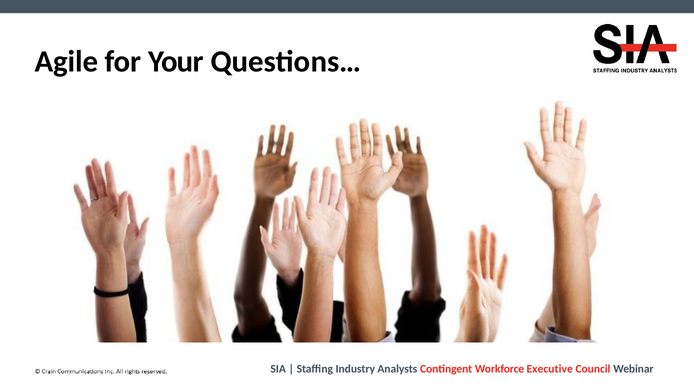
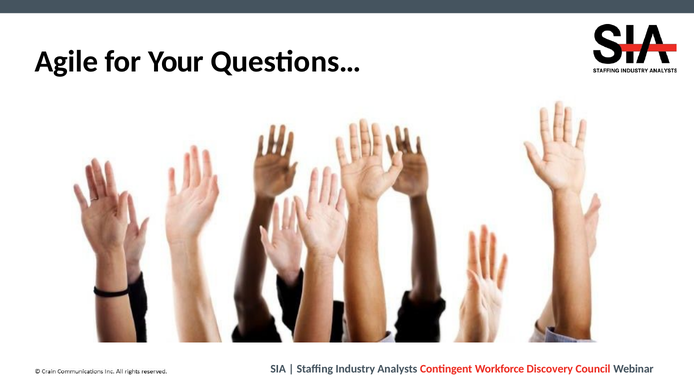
Executive: Executive -> Discovery (550, 369)
